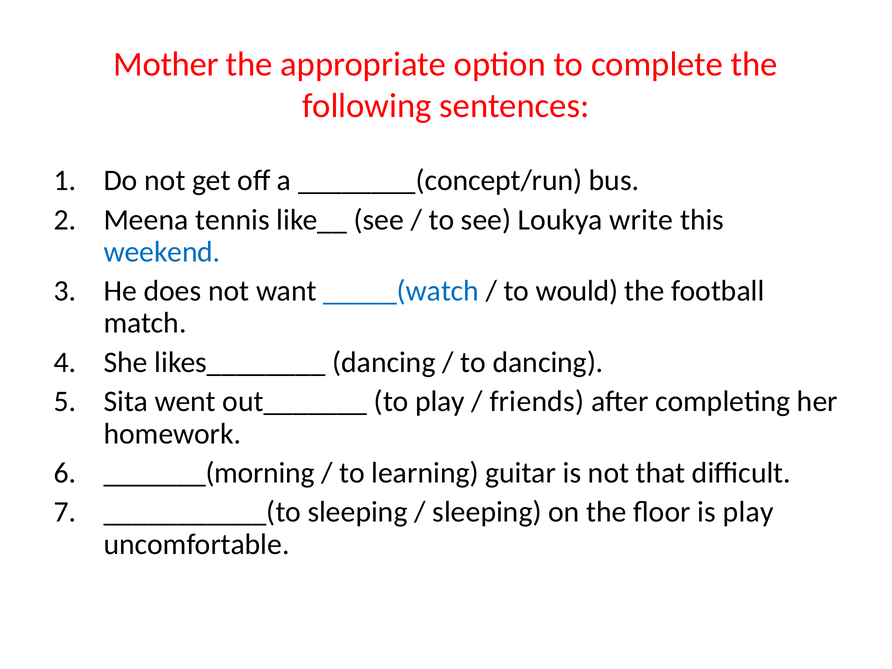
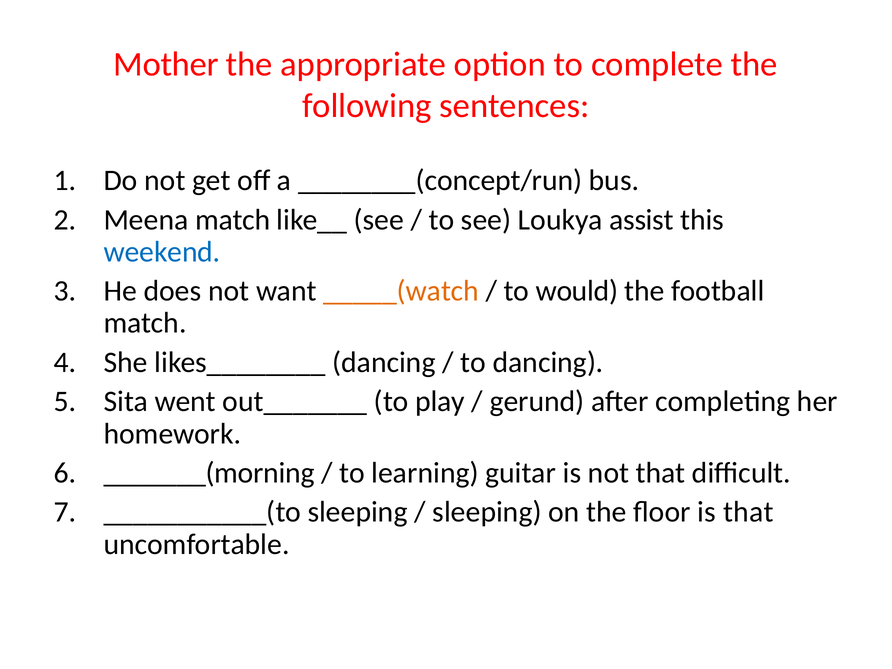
Meena tennis: tennis -> match (233, 220)
write: write -> assist (641, 220)
_____(watch colour: blue -> orange (401, 291)
friends: friends -> gerund (537, 402)
is play: play -> that (748, 512)
